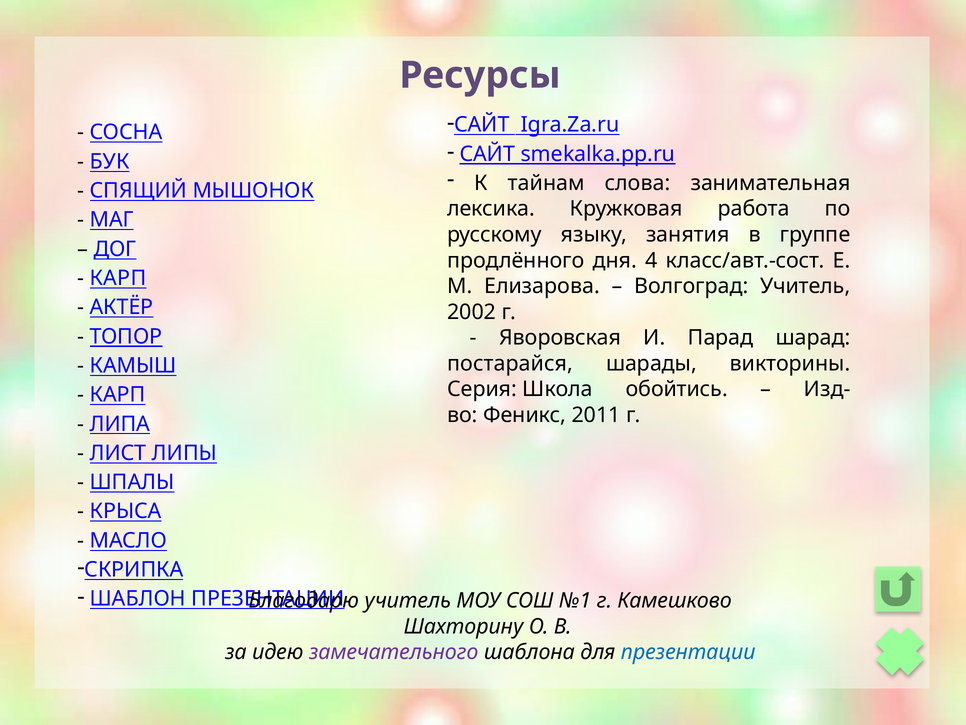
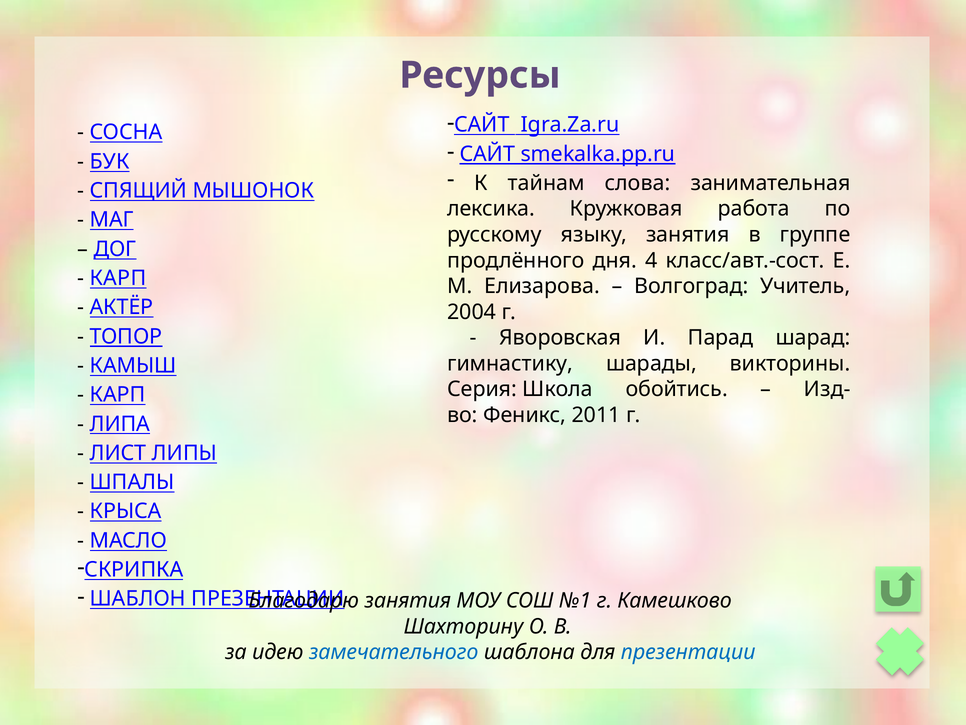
2002: 2002 -> 2004 (472, 312)
постарайся: постарайся -> гимнастику (510, 363)
учитель: учитель -> занятия (408, 600)
замечательного colour: purple -> blue (394, 652)
